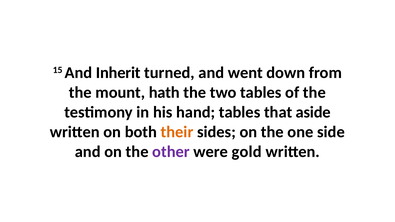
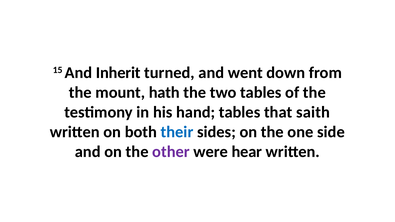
aside: aside -> saith (313, 112)
their colour: orange -> blue (177, 132)
gold: gold -> hear (247, 152)
